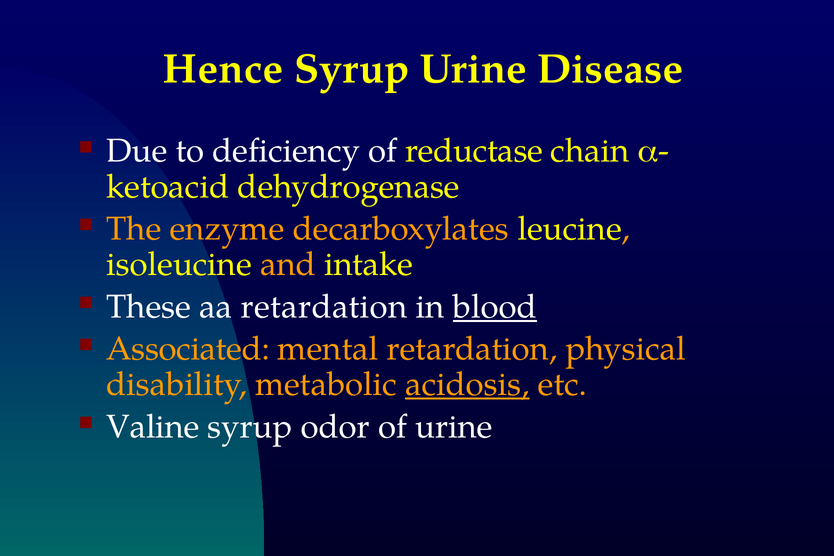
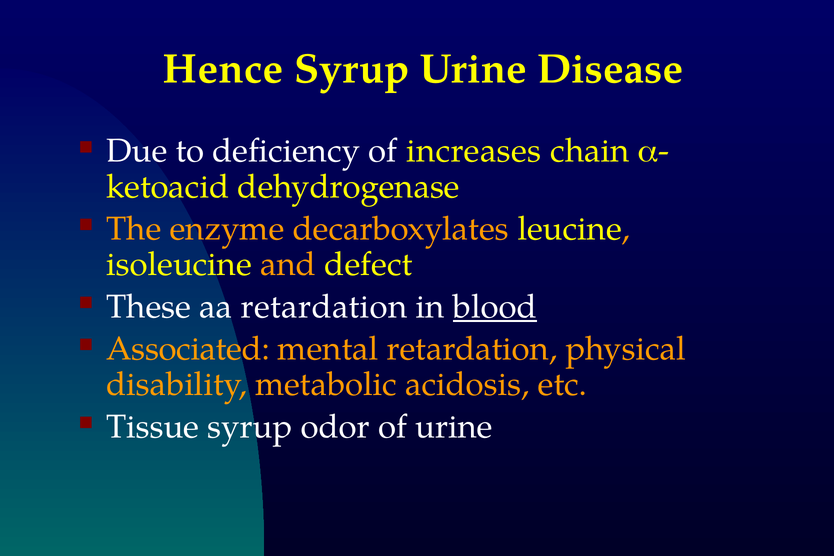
reductase: reductase -> increases (474, 151)
intake: intake -> defect (368, 264)
acidosis underline: present -> none (467, 385)
Valine: Valine -> Tissue (153, 427)
